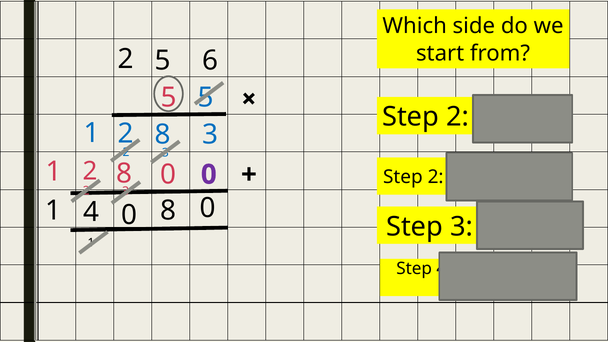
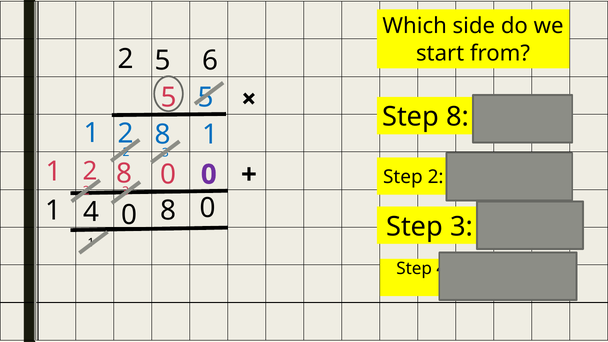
2: 2 -> 8 (458, 117)
3: 3 -> 1 (210, 134)
